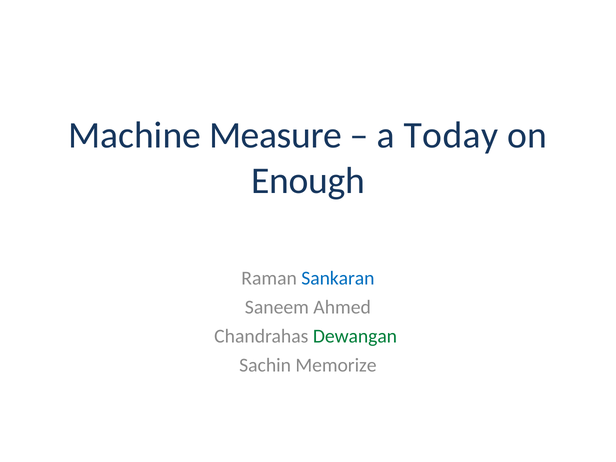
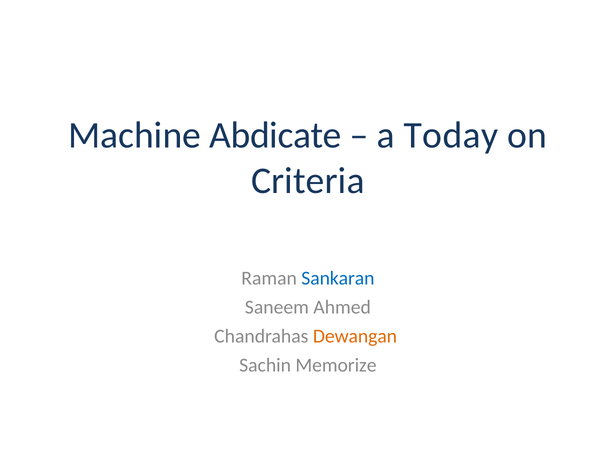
Measure: Measure -> Abdicate (275, 135)
Enough: Enough -> Criteria (308, 181)
Dewangan colour: green -> orange (355, 336)
